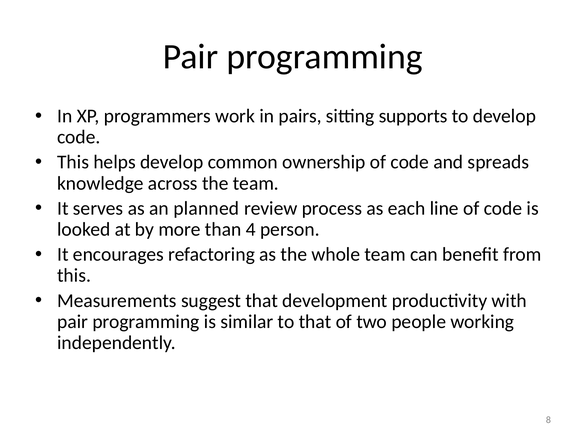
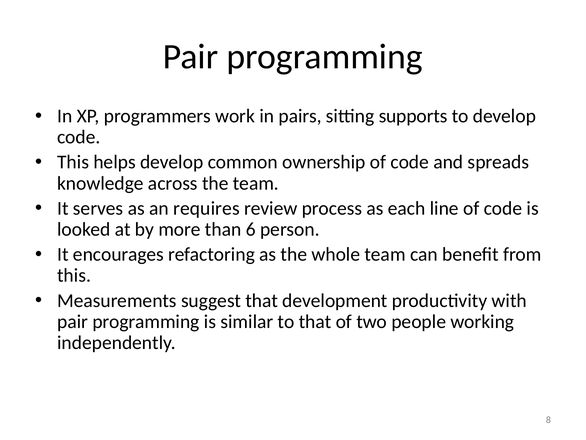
planned: planned -> requires (206, 208)
4: 4 -> 6 (251, 229)
